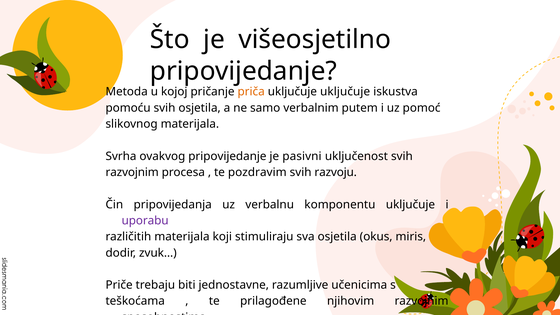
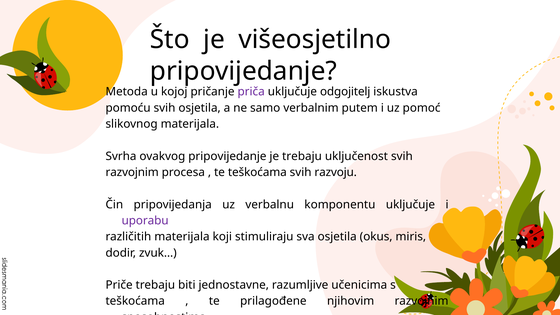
priča colour: orange -> purple (251, 92)
uključuje uključuje: uključuje -> odgojitelj (345, 92)
je pasivni: pasivni -> trebaju (302, 156)
te pozdravim: pozdravim -> teškoćama (257, 172)
